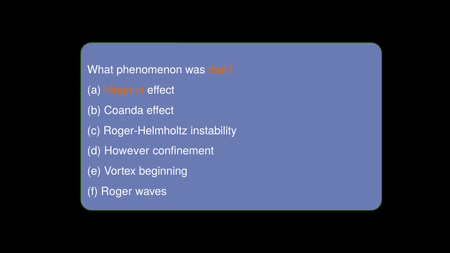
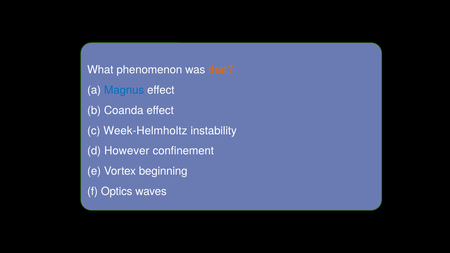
Magnus colour: orange -> blue (124, 90)
Roger-Helmholtz: Roger-Helmholtz -> Week-Helmholtz (145, 131)
Roger: Roger -> Optics (117, 191)
